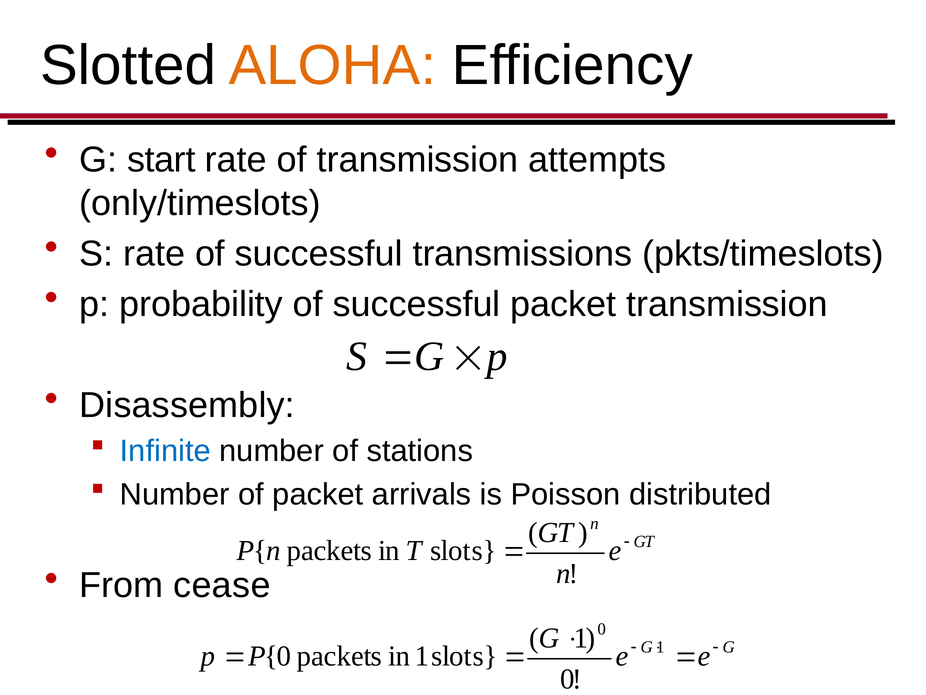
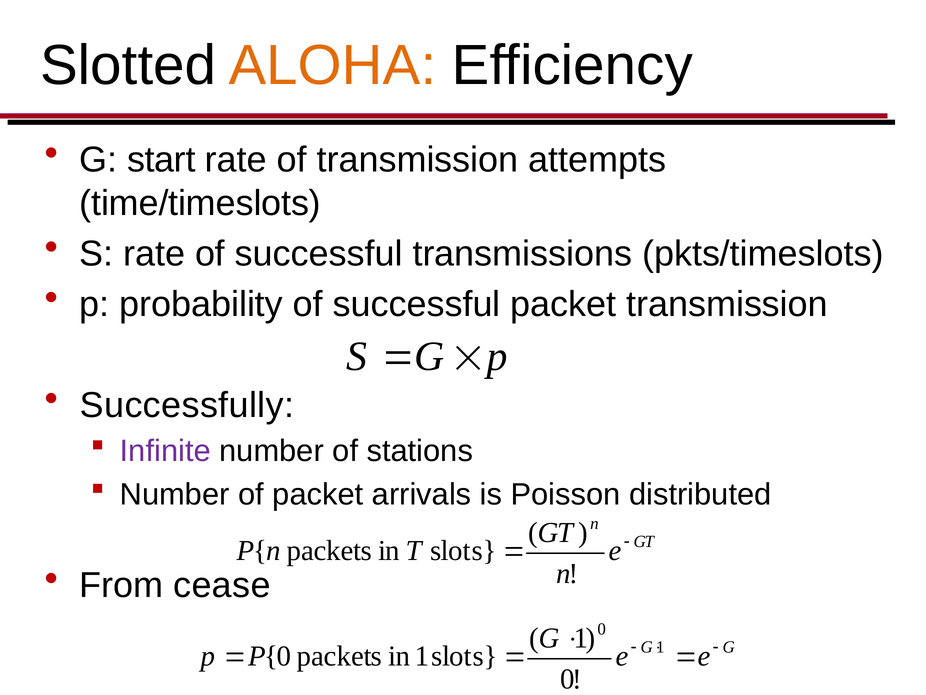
only/timeslots: only/timeslots -> time/timeslots (200, 203)
Disassembly: Disassembly -> Successfully (187, 405)
Infinite colour: blue -> purple (165, 451)
